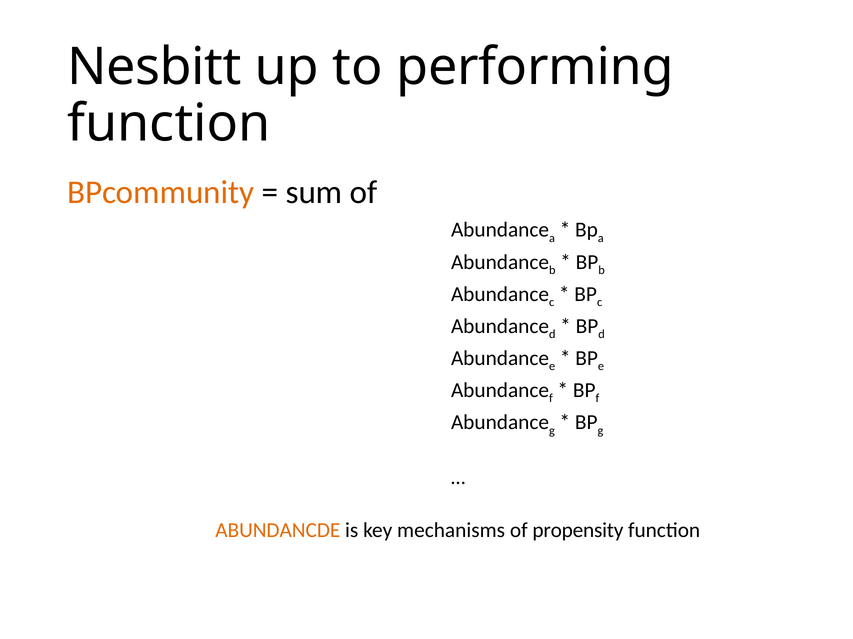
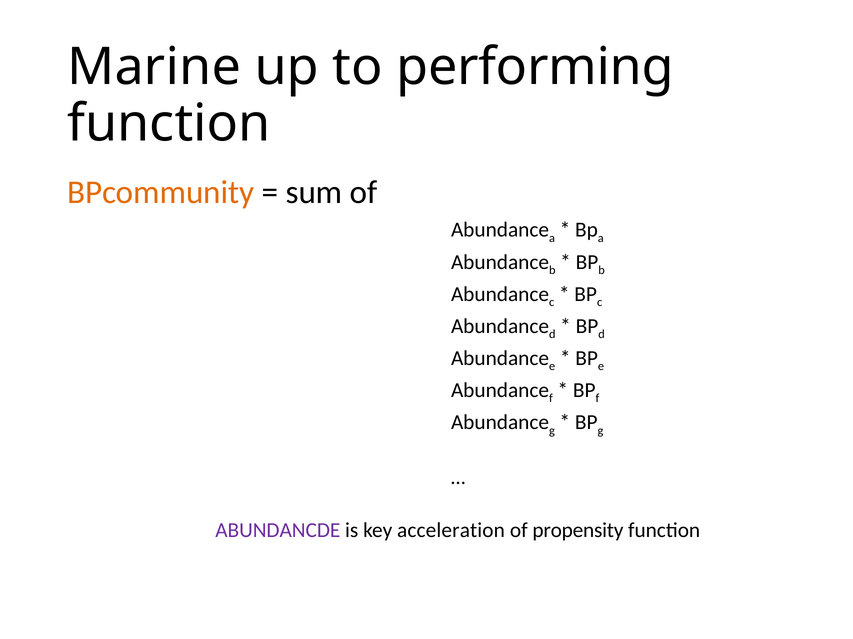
Nesbitt: Nesbitt -> Marine (154, 67)
ABUNDANCDE colour: orange -> purple (278, 531)
mechanisms: mechanisms -> acceleration (451, 531)
